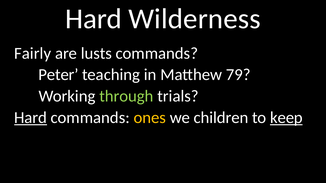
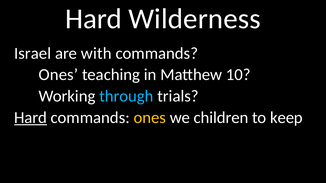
Fairly: Fairly -> Israel (33, 53)
lusts: lusts -> with (96, 53)
Peter: Peter -> Ones (58, 75)
79: 79 -> 10 (238, 75)
through colour: light green -> light blue (126, 96)
keep underline: present -> none (286, 118)
